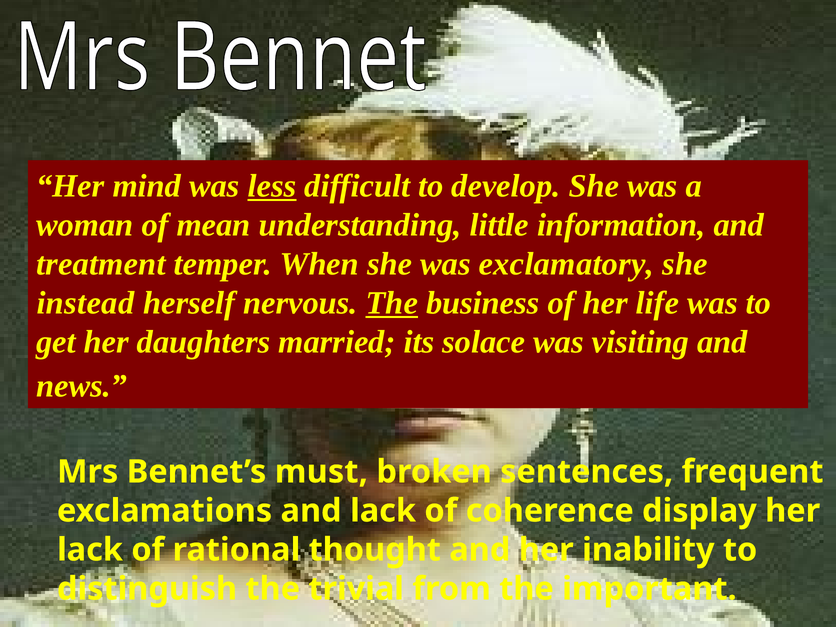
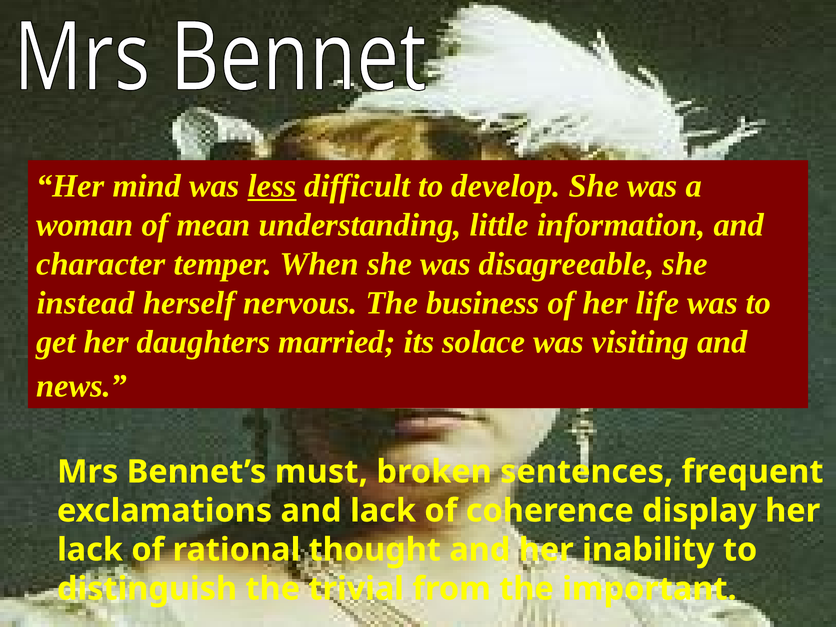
treatment: treatment -> character (101, 264)
exclamatory: exclamatory -> disagreeable (567, 264)
The underline: present -> none (392, 303)
